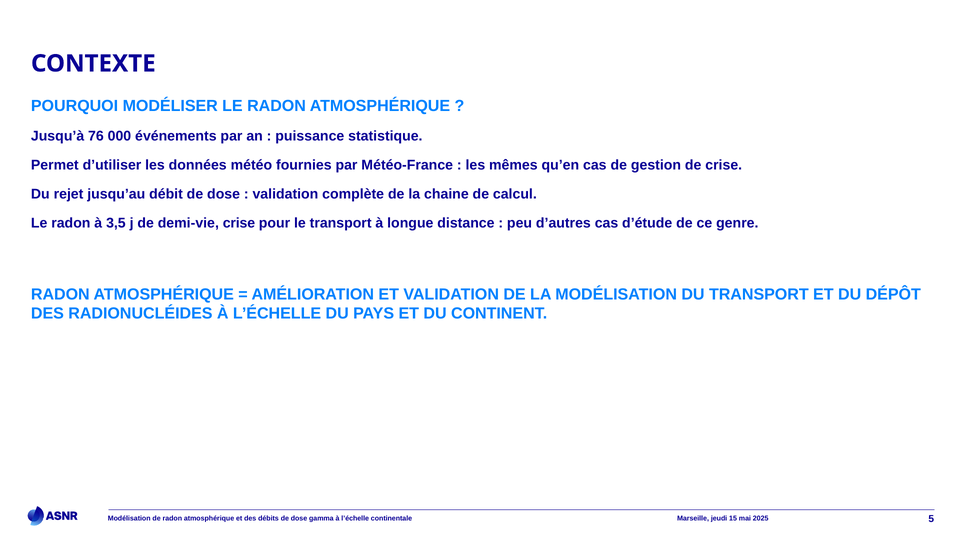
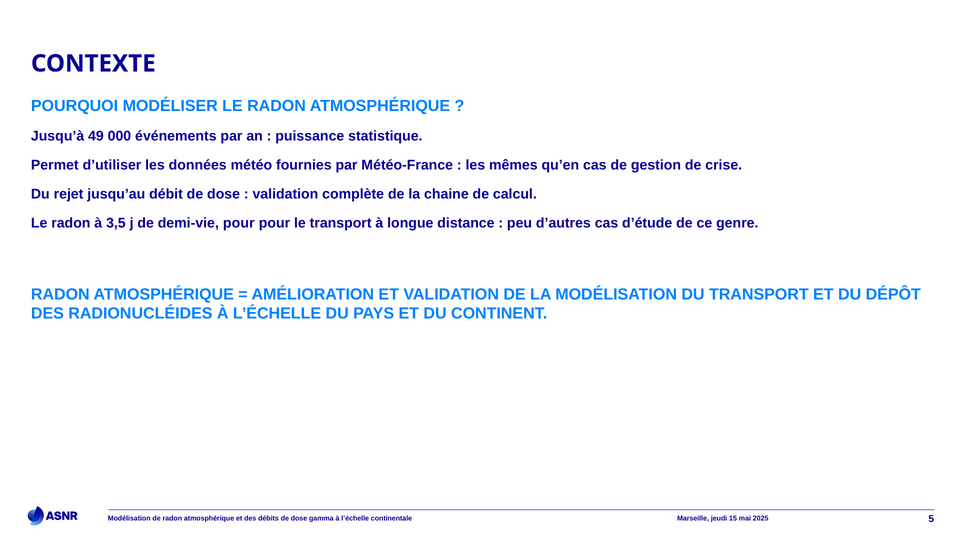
76: 76 -> 49 (96, 136)
demi-vie crise: crise -> pour (239, 223)
